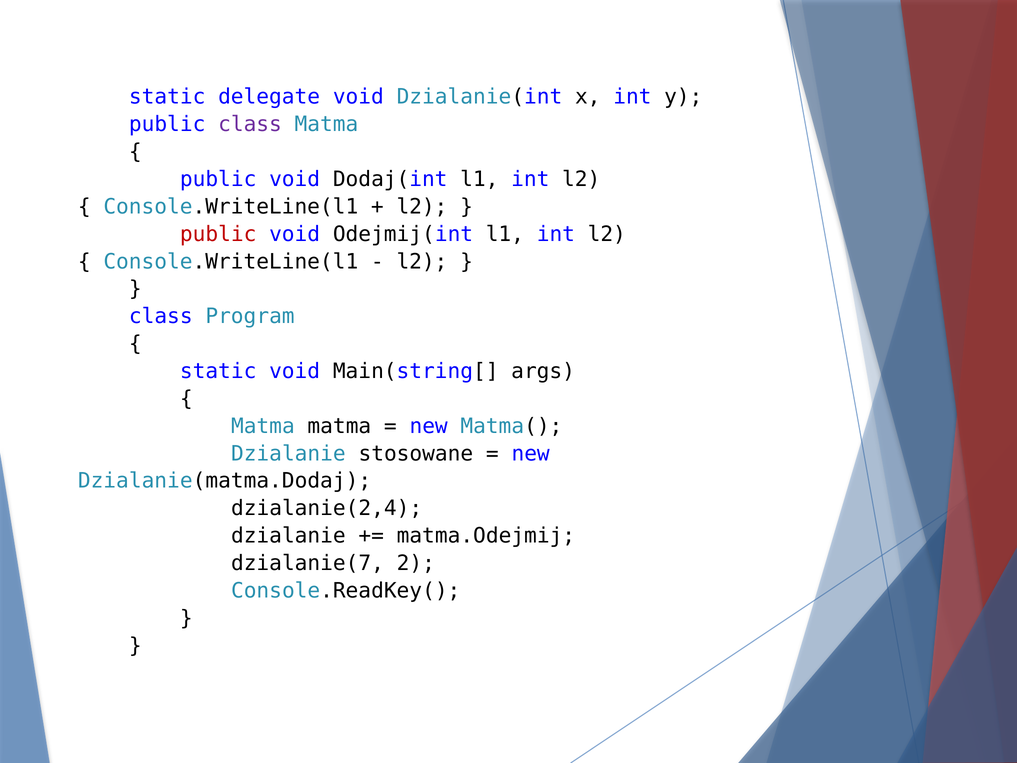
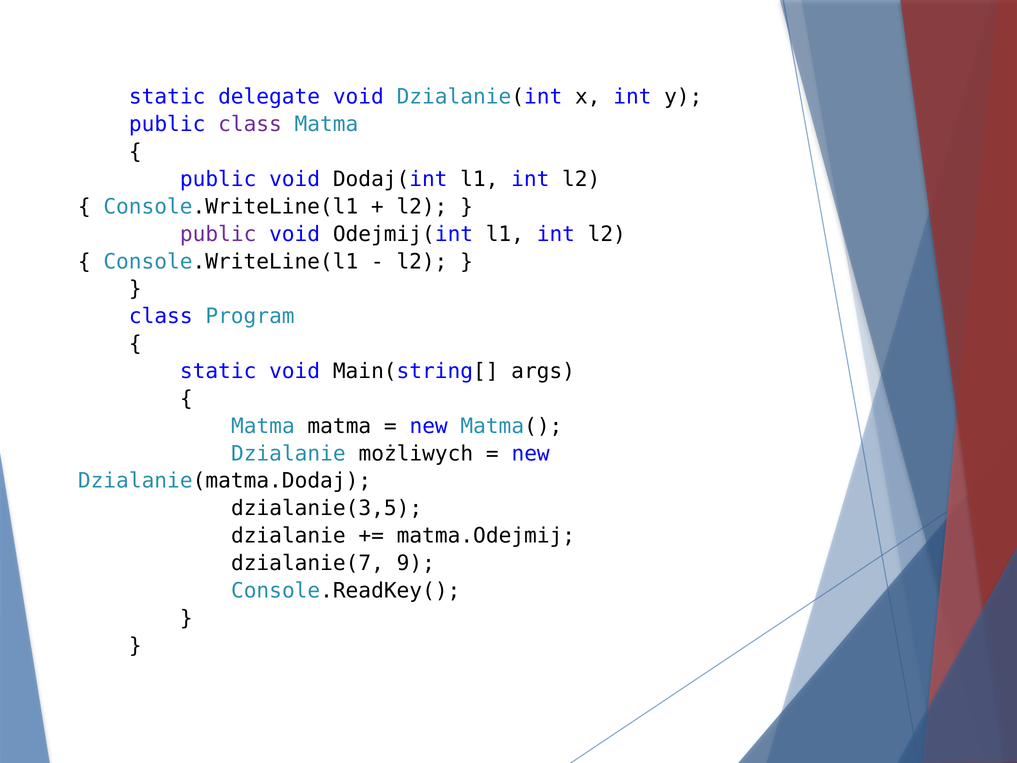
public colour: red -> purple (218, 234)
stosowane: stosowane -> możliwych (416, 453)
dzialanie(2,4: dzialanie(2,4 -> dzialanie(3,5 (327, 508)
2: 2 -> 9 (416, 563)
